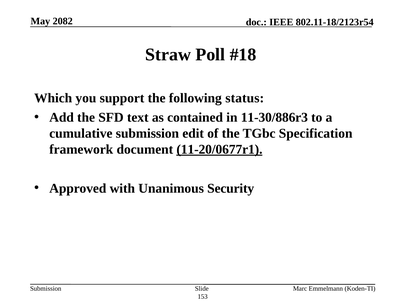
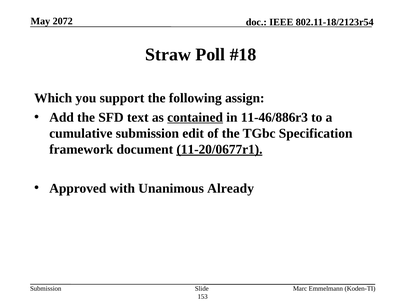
2082: 2082 -> 2072 (63, 21)
status: status -> assign (245, 98)
contained underline: none -> present (195, 118)
11-30/886r3: 11-30/886r3 -> 11-46/886r3 (274, 118)
Security: Security -> Already (231, 189)
